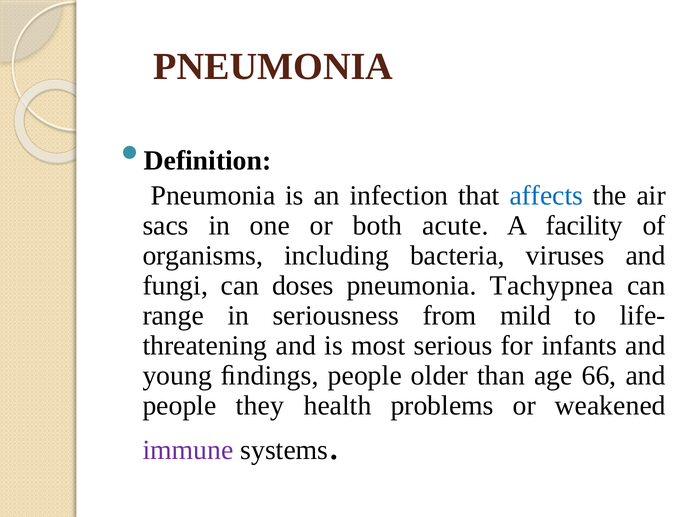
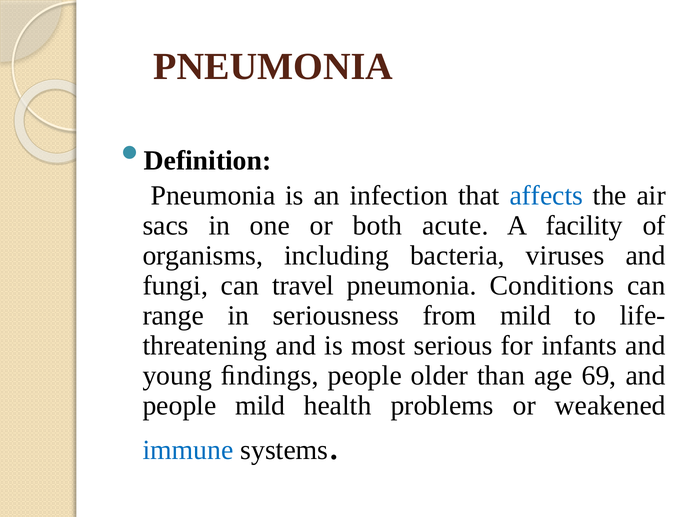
doses: doses -> travel (303, 285)
Tachypnea: Tachypnea -> Conditions (552, 285)
66: 66 -> 69 (599, 375)
people they: they -> mild (260, 405)
immune colour: purple -> blue (188, 450)
